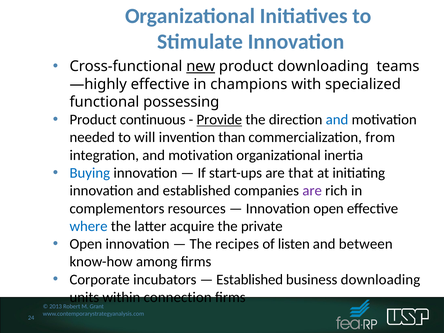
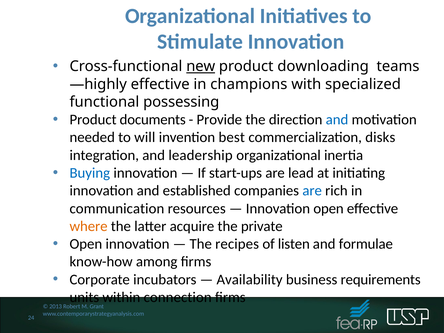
continuous: continuous -> documents (153, 120)
Provide underline: present -> none (219, 120)
than: than -> best (232, 137)
from: from -> disks (380, 137)
integration and motivation: motivation -> leadership (201, 155)
that: that -> lead (301, 173)
are colour: purple -> blue (312, 191)
complementors: complementors -> communication (117, 208)
where colour: blue -> orange (89, 226)
between: between -> formulae (366, 244)
Established: Established -> Availability (250, 280)
business downloading: downloading -> requirements (381, 280)
